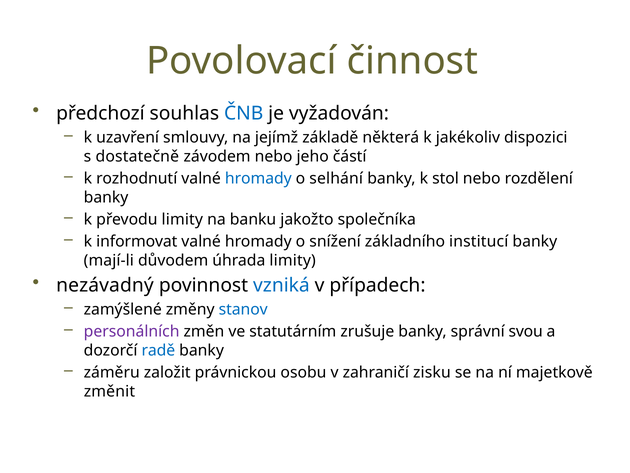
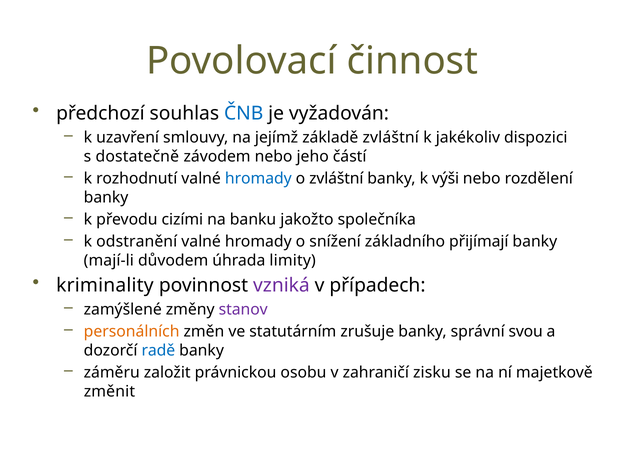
základě některá: některá -> zvláštní (391, 137)
o selhání: selhání -> zvláštní (336, 178)
stol: stol -> výši (446, 178)
převodu limity: limity -> cizími (182, 219)
informovat: informovat -> odstranění (137, 241)
institucí: institucí -> přijímají (479, 241)
nezávadný: nezávadný -> kriminality (105, 285)
vzniká colour: blue -> purple (281, 285)
stanov colour: blue -> purple (243, 309)
personálních colour: purple -> orange (132, 331)
